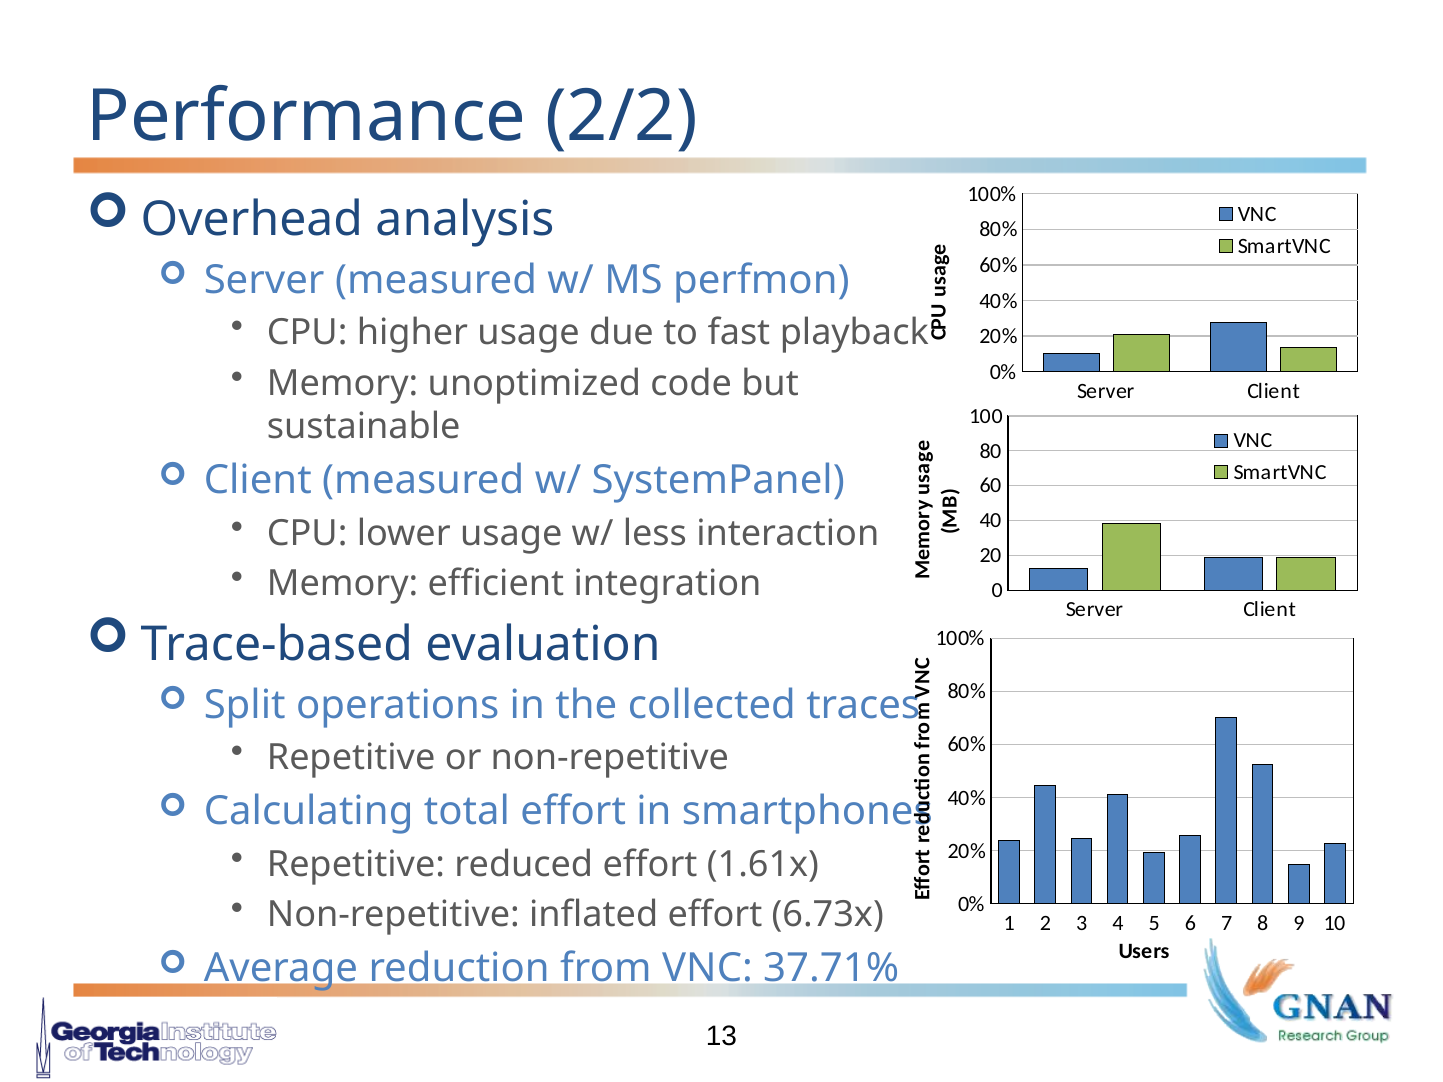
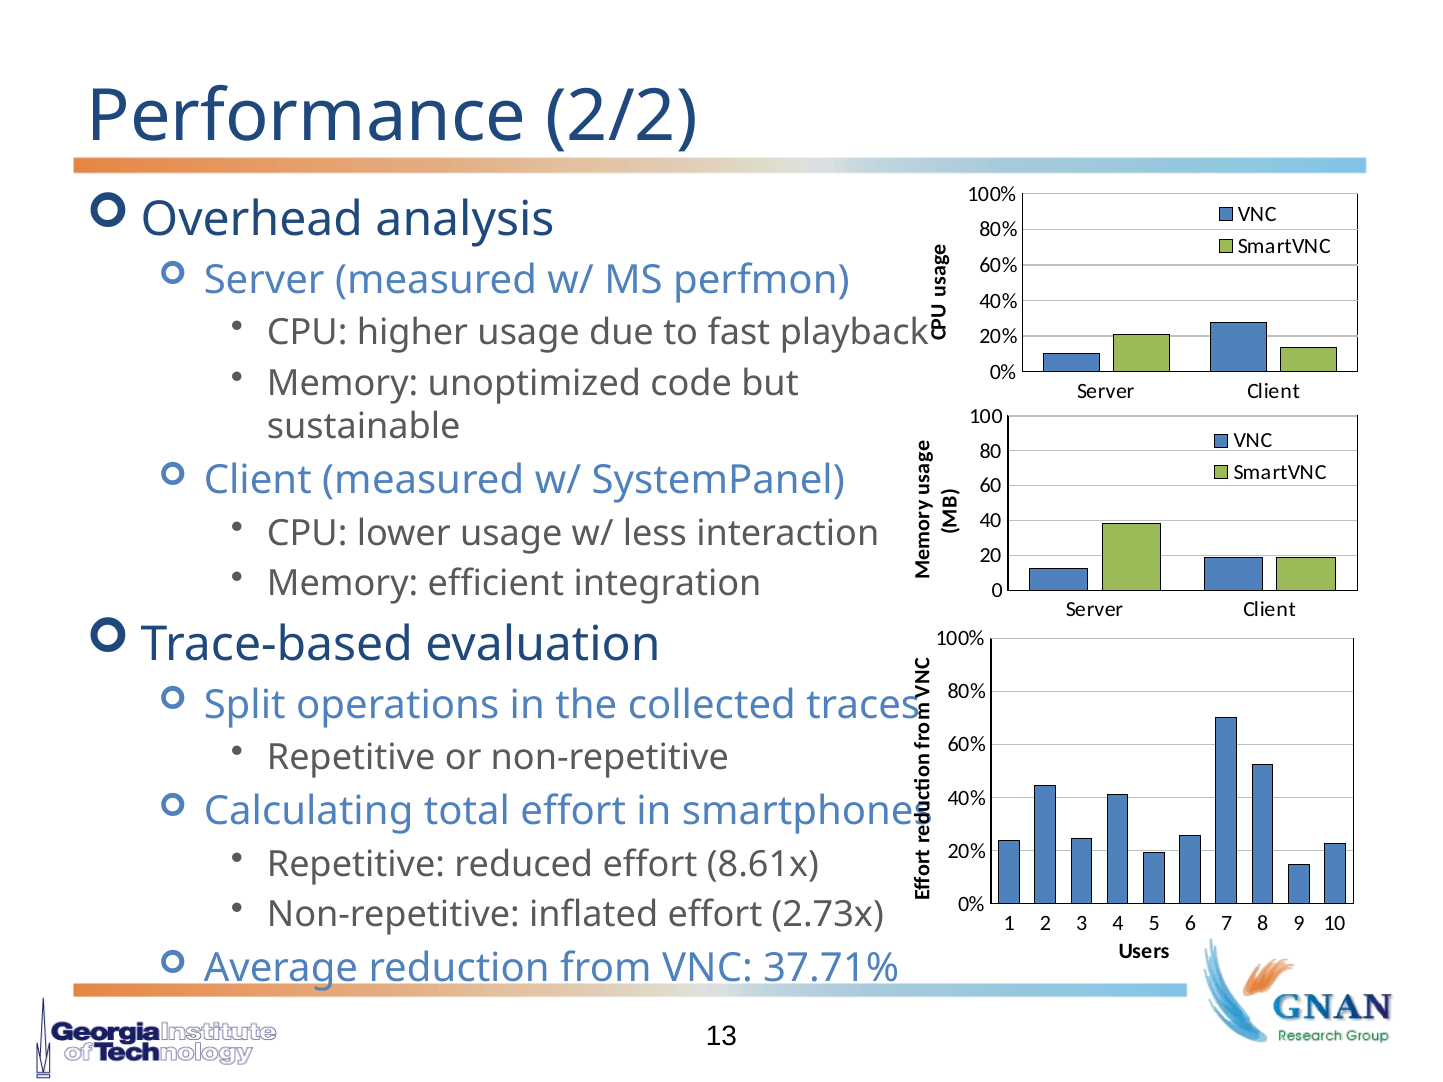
1.61x: 1.61x -> 8.61x (763, 864)
6.73x: 6.73x -> 2.73x (828, 915)
